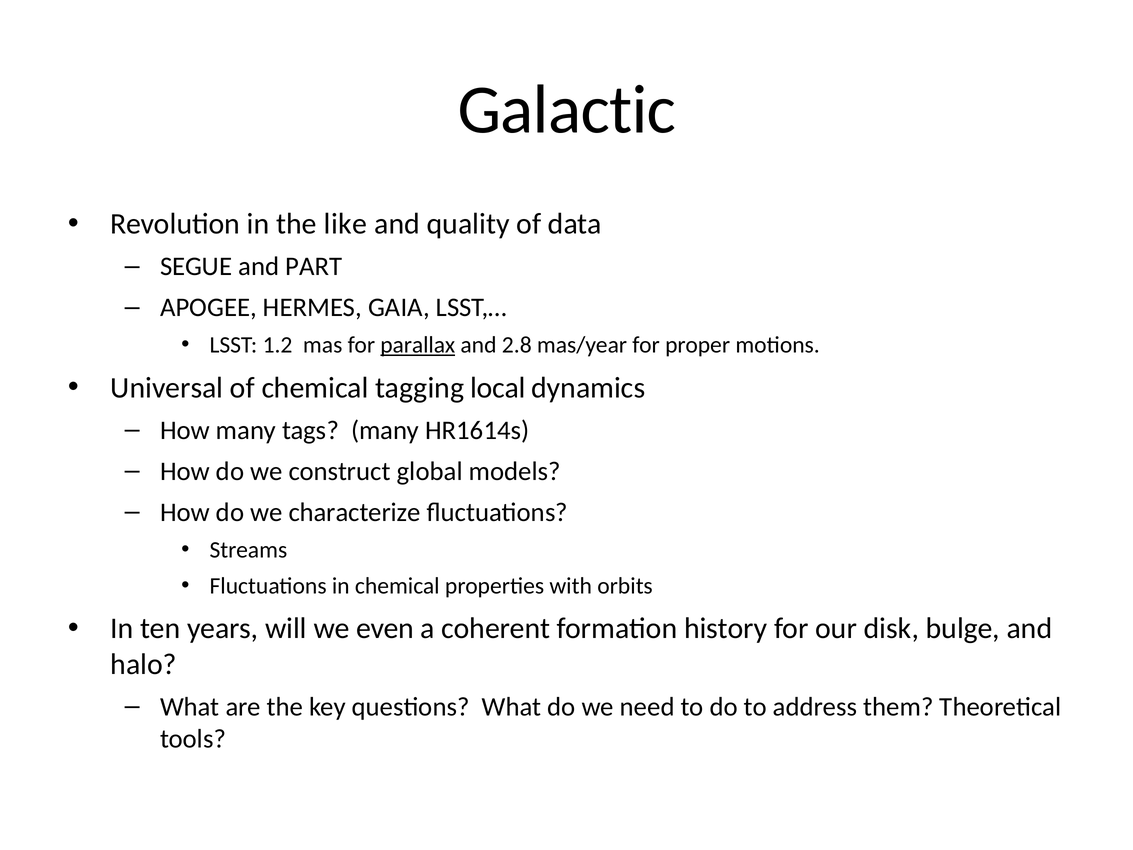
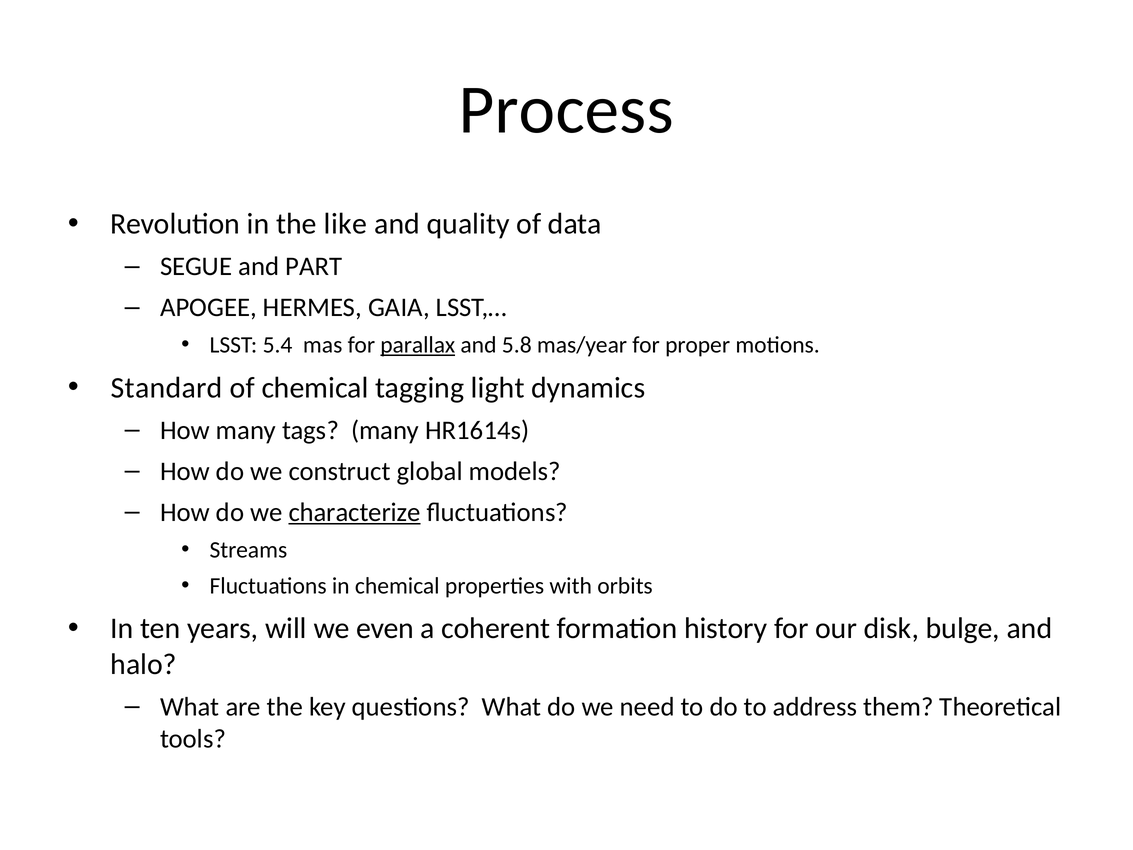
Galactic: Galactic -> Process (566, 110)
1.2: 1.2 -> 5.4 (277, 345)
2.8: 2.8 -> 5.8 (517, 345)
Universal: Universal -> Standard (167, 388)
local: local -> light (498, 388)
characterize underline: none -> present (355, 512)
